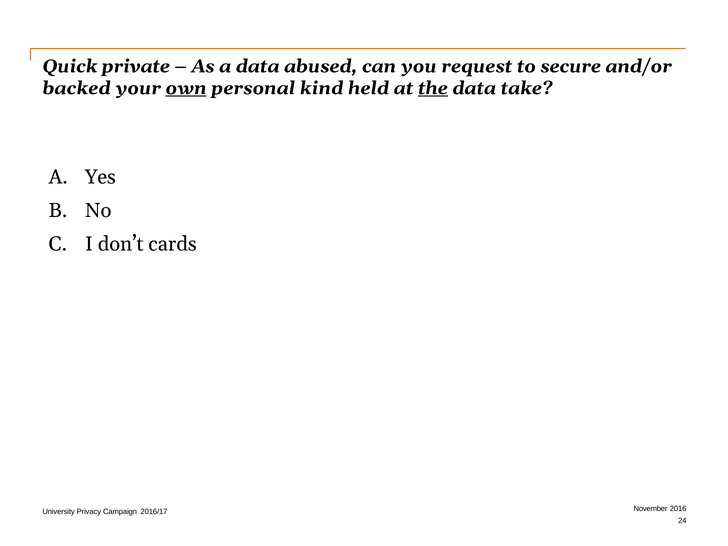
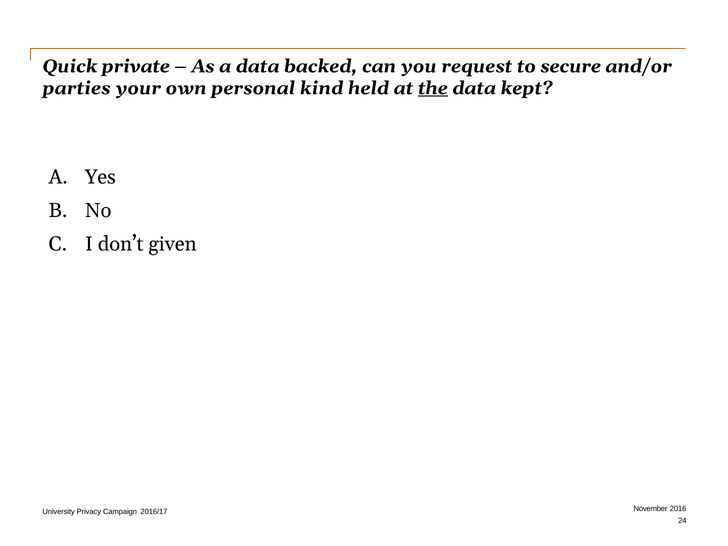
abused: abused -> backed (321, 66)
backed: backed -> parties (77, 88)
own underline: present -> none (186, 88)
take: take -> kept (526, 88)
cards: cards -> given (173, 244)
